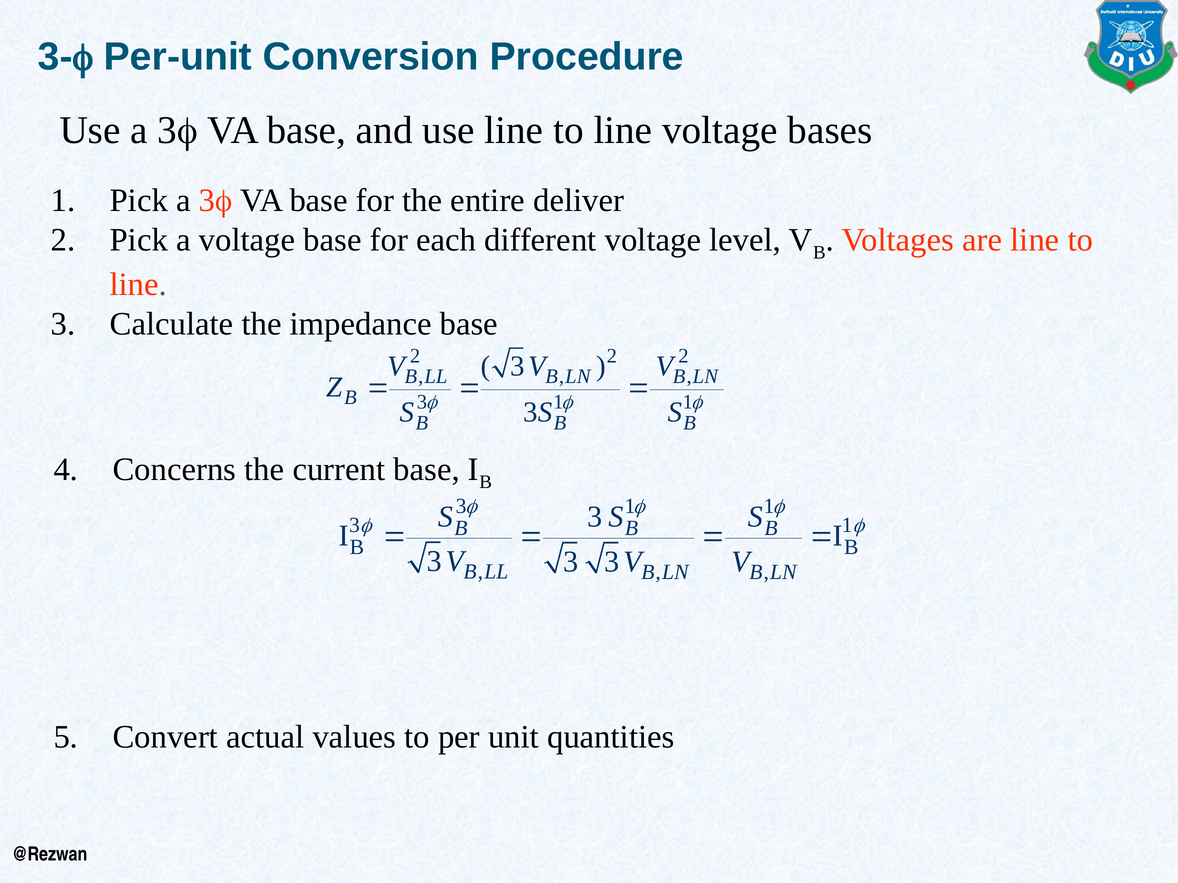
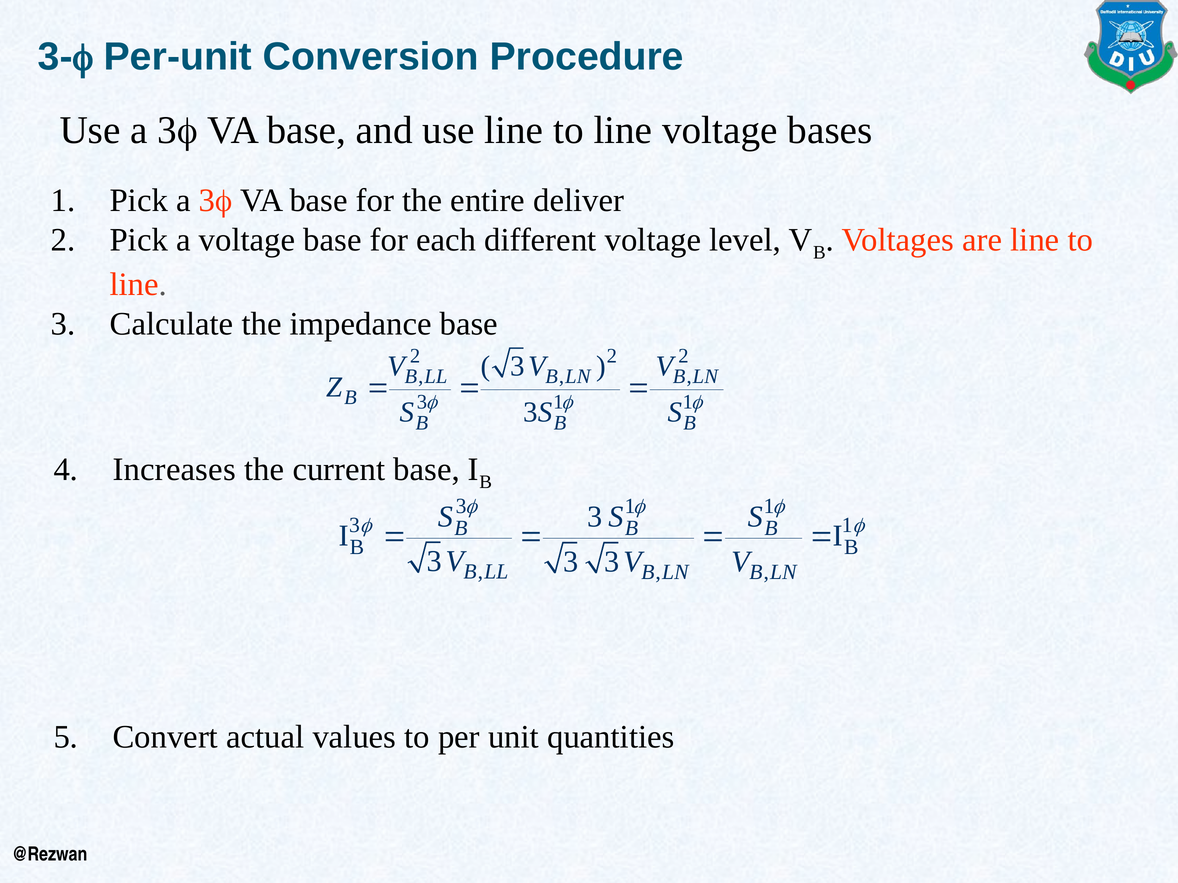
Concerns: Concerns -> Increases (174, 469)
